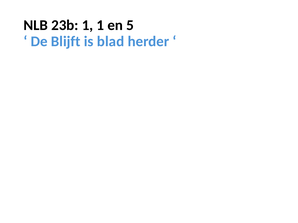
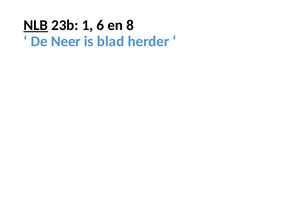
NLB underline: none -> present (36, 25)
1 1: 1 -> 6 (100, 25)
5: 5 -> 8 (130, 25)
Blijft: Blijft -> Neer (66, 41)
